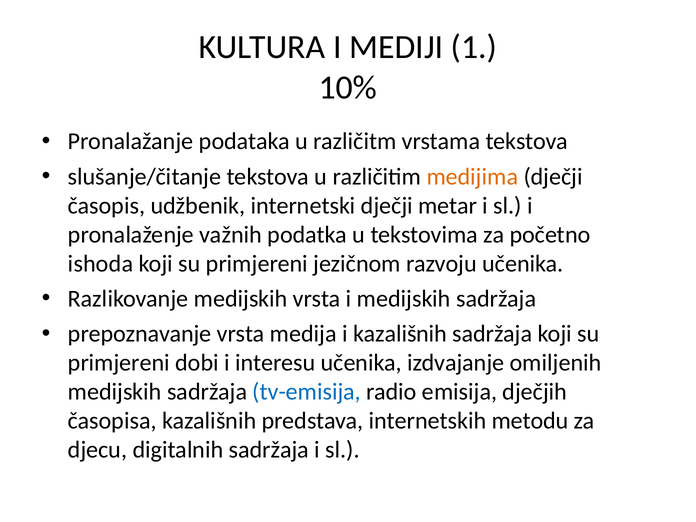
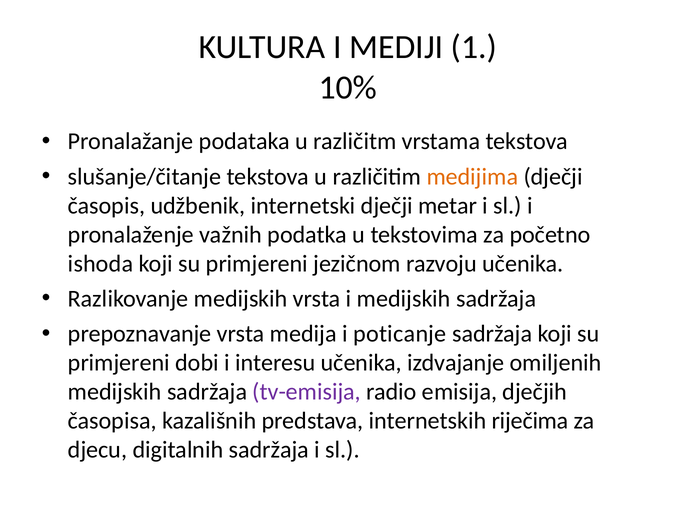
i kazališnih: kazališnih -> poticanje (400, 334)
tv-emisija colour: blue -> purple (307, 392)
metodu: metodu -> riječima (530, 421)
